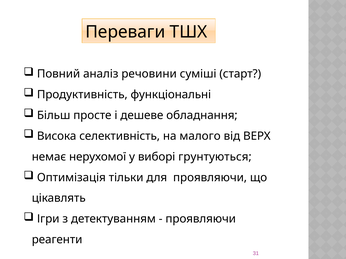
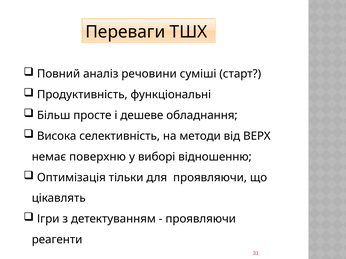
малого: малого -> методи (200, 136)
нерухомої: нерухомої -> поверхню (98, 157)
грунтуються: грунтуються -> відношенню (215, 157)
